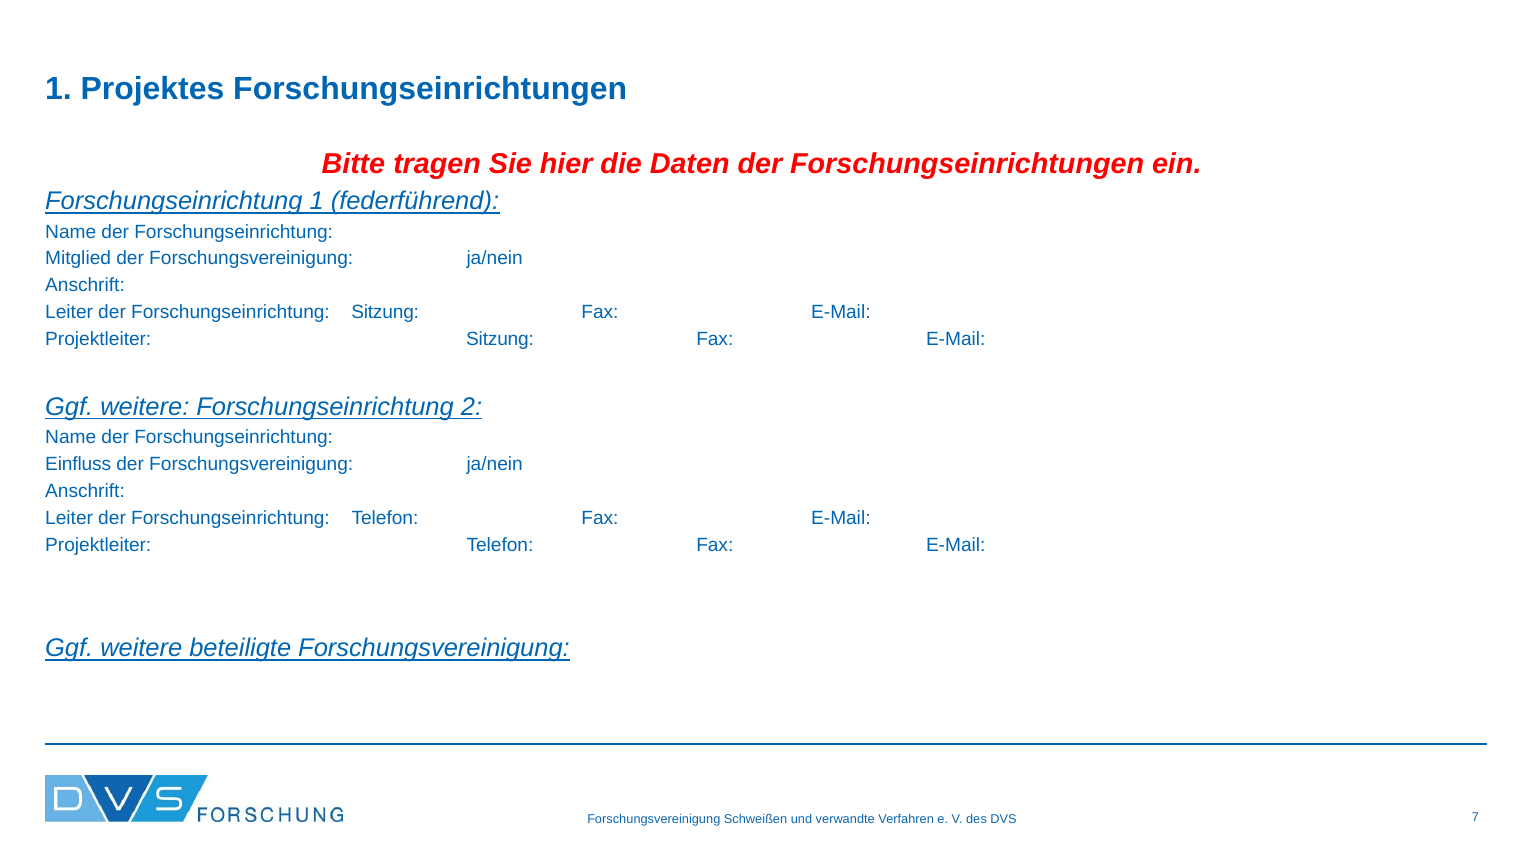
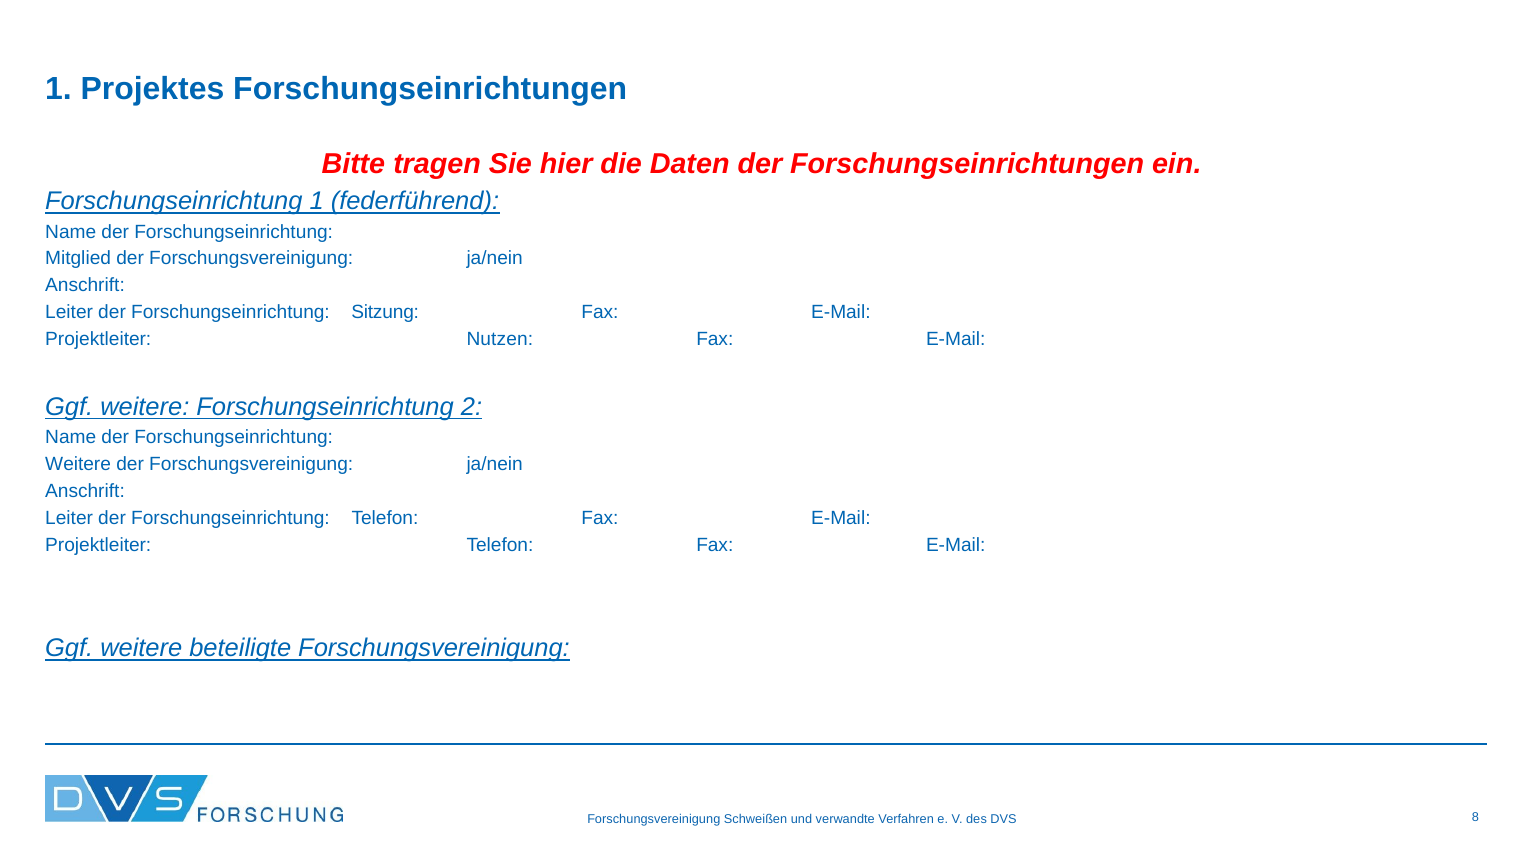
Projektleiter Sitzung: Sitzung -> Nutzen (500, 339)
Einfluss: Einfluss -> Weitere (78, 464)
7: 7 -> 8 (1475, 817)
